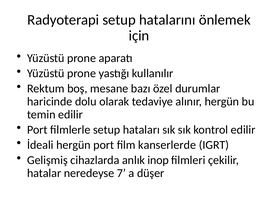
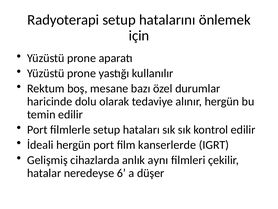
inop: inop -> aynı (158, 160)
7: 7 -> 6 (121, 173)
